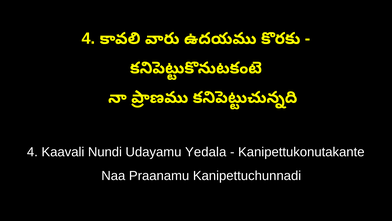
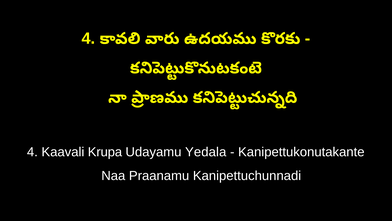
Nundi: Nundi -> Krupa (105, 152)
